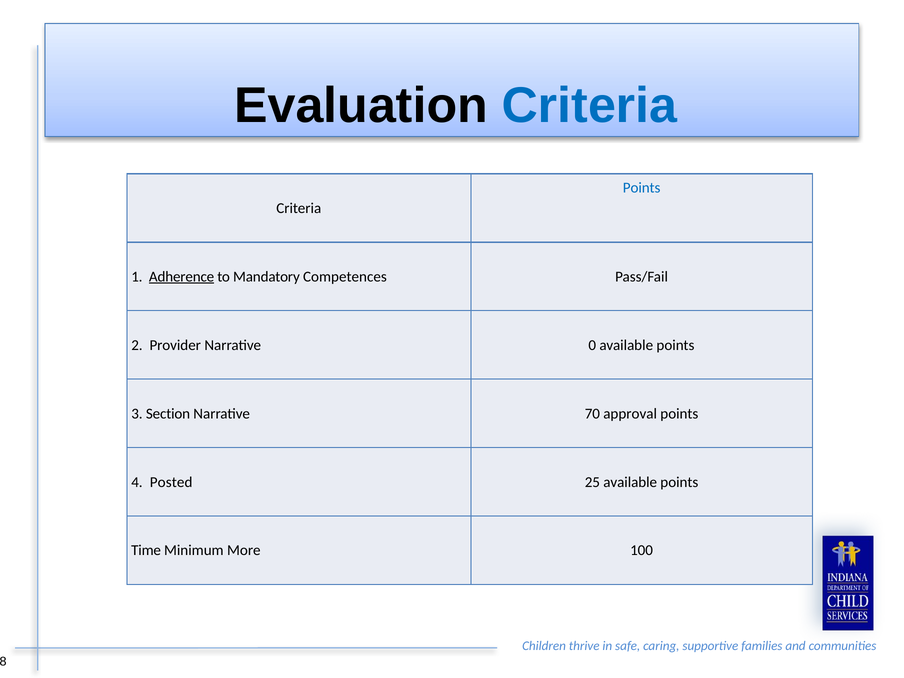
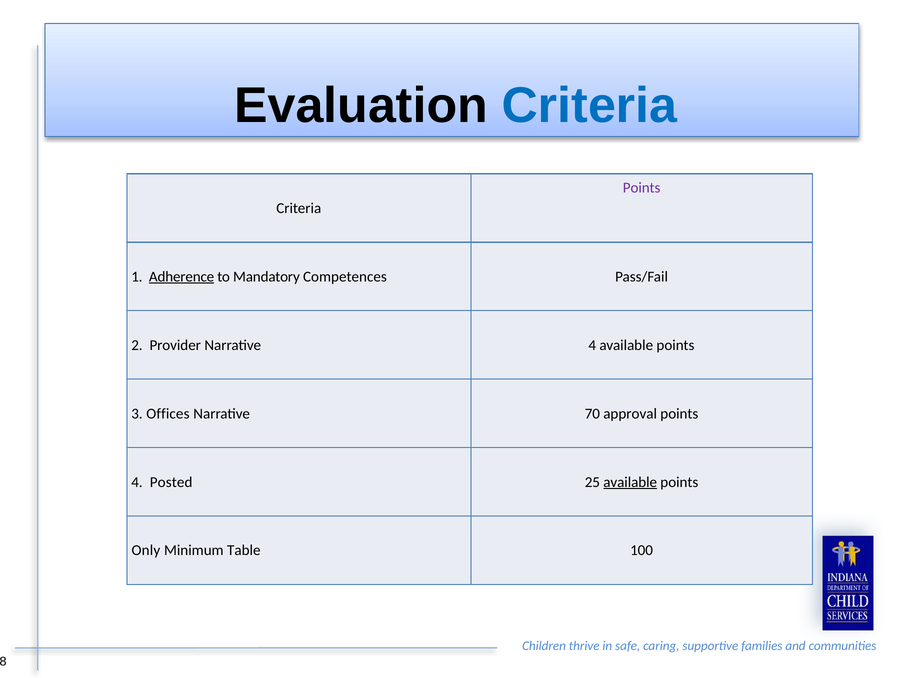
Points colour: blue -> purple (642, 188)
Narrative 0: 0 -> 4 (592, 345)
Section: Section -> Offices (168, 414)
available underline: none -> present (630, 482)
Time: Time -> Only (146, 551)
More: More -> Table (244, 551)
